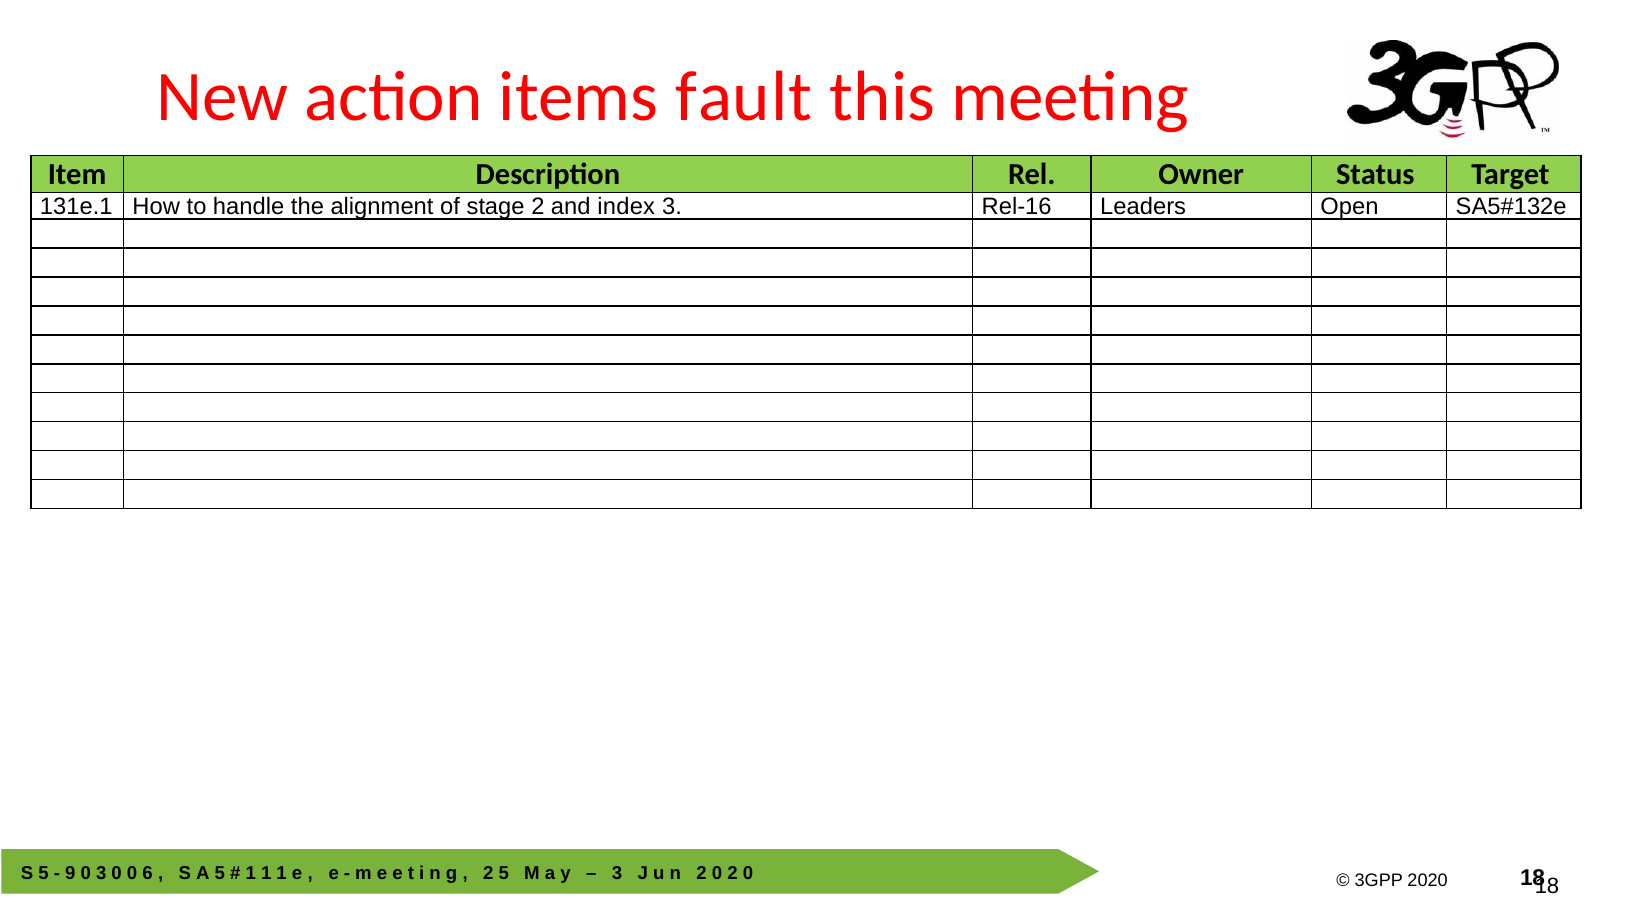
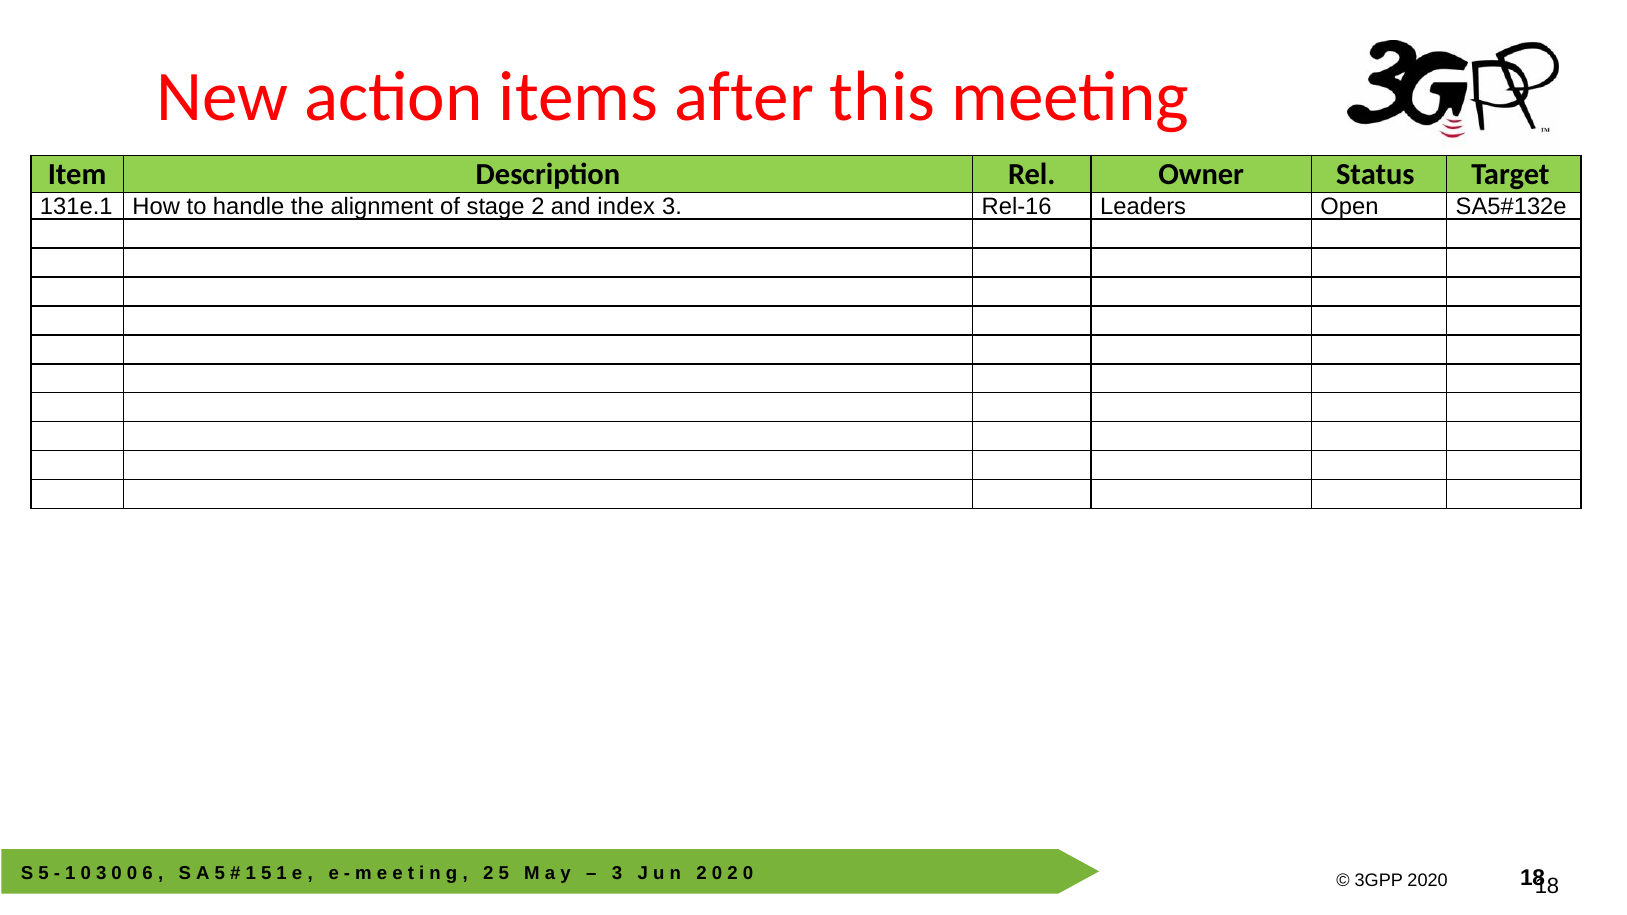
fault: fault -> after (744, 97)
9: 9 -> 1 (70, 874)
1: 1 -> 5 (266, 874)
